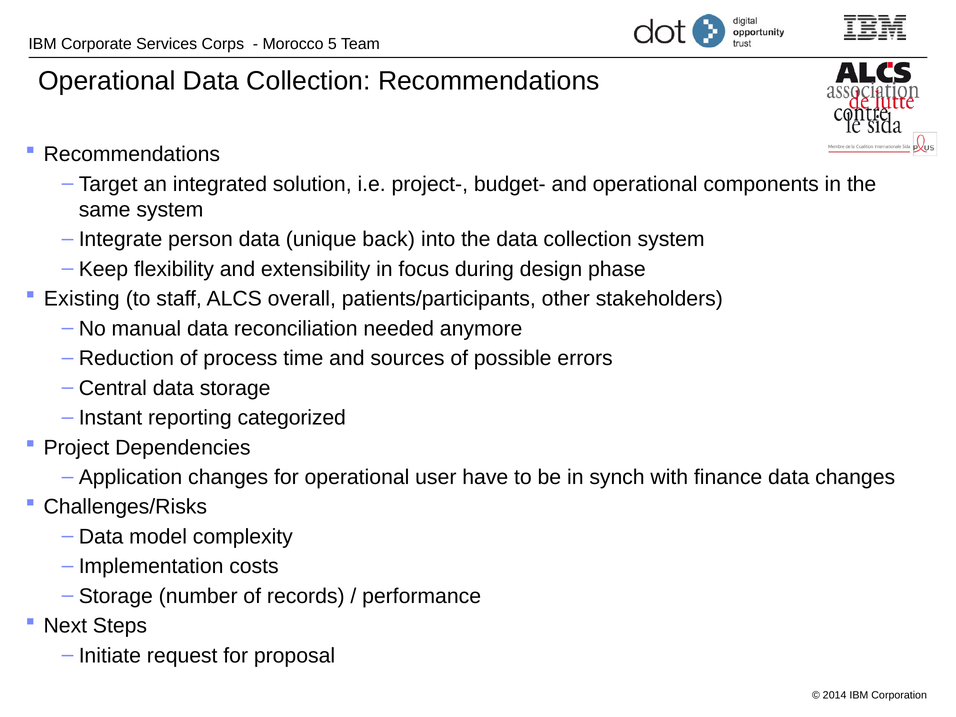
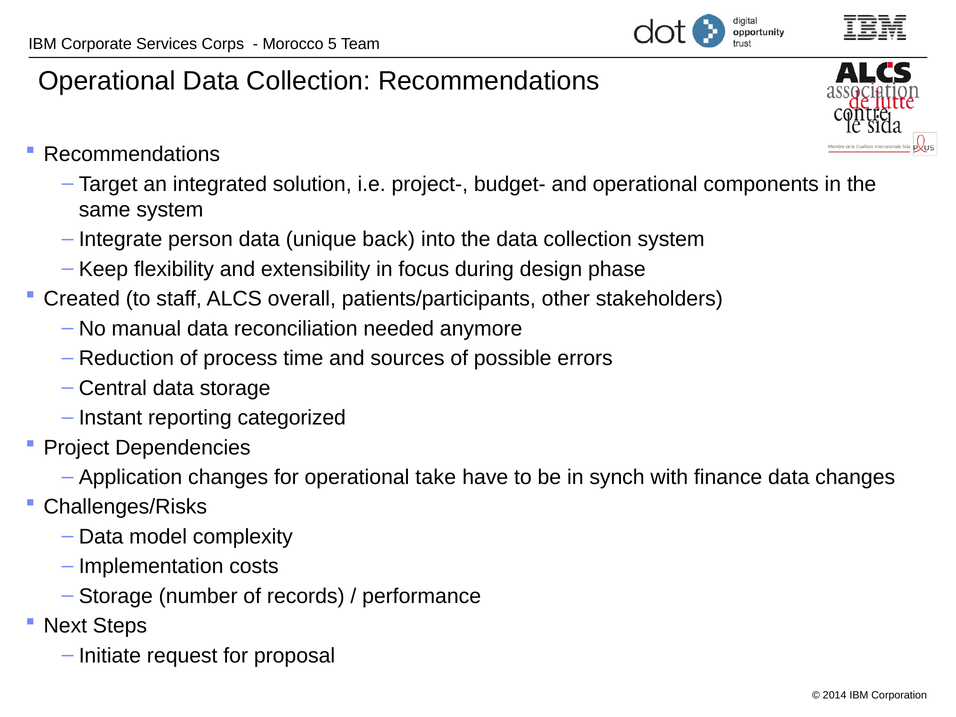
Existing: Existing -> Created (82, 299)
user: user -> take (436, 477)
